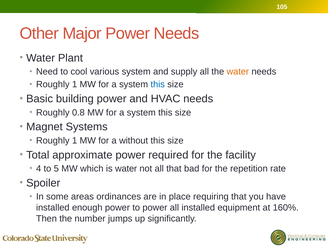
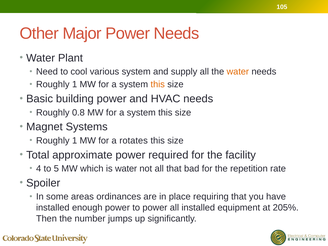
this colour: blue -> orange (158, 84)
without: without -> rotates (134, 141)
160%: 160% -> 205% (286, 208)
